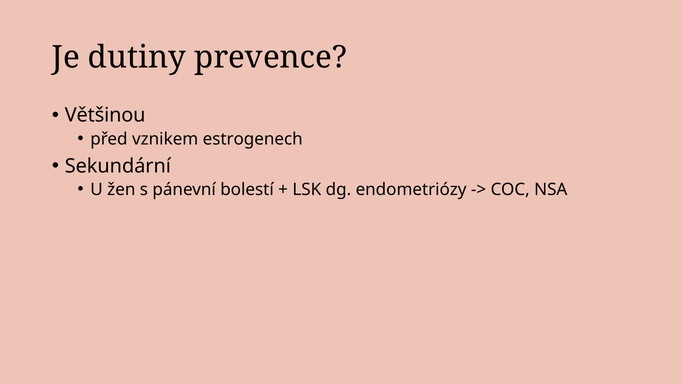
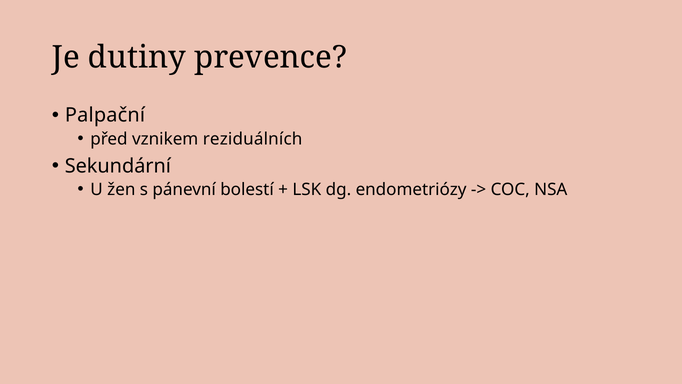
Většinou: Většinou -> Palpační (105, 115)
estrogenech: estrogenech -> reziduálních (253, 139)
